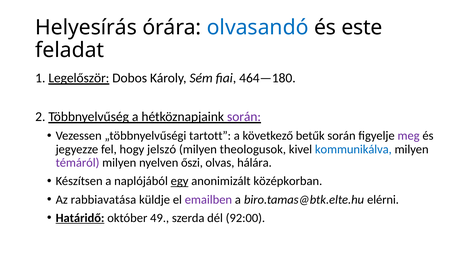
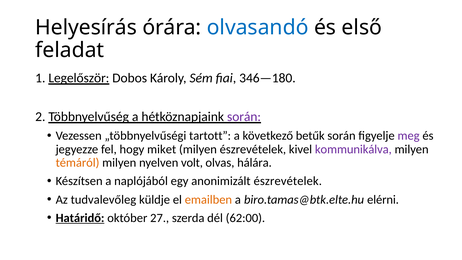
este: este -> első (362, 27)
464—180: 464—180 -> 346—180 (267, 78)
jelszó: jelszó -> miket (162, 149)
milyen theologusok: theologusok -> észrevételek (253, 149)
kommunikálva colour: blue -> purple (353, 149)
témáról colour: purple -> orange (78, 163)
őszi: őszi -> volt (192, 163)
egy underline: present -> none (180, 181)
anonimizált középkorban: középkorban -> észrevételek (288, 181)
rabbiavatása: rabbiavatása -> tudvalevőleg (103, 199)
emailben colour: purple -> orange (208, 199)
49: 49 -> 27 (160, 218)
92:00: 92:00 -> 62:00 (245, 218)
